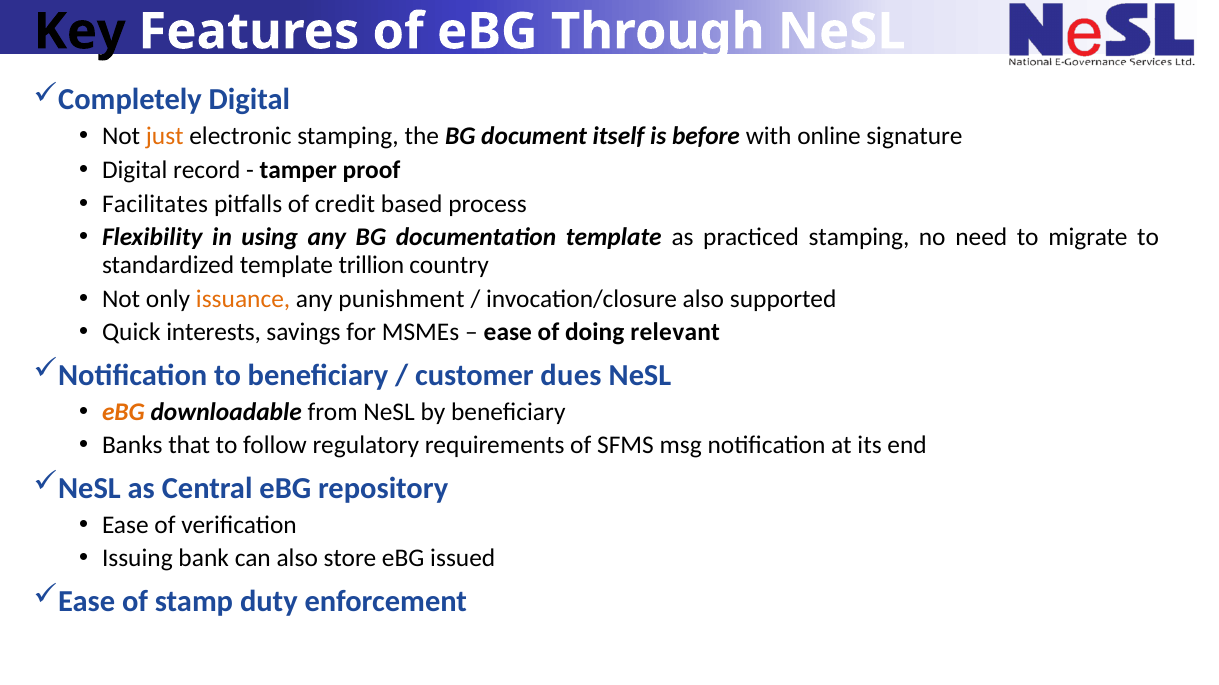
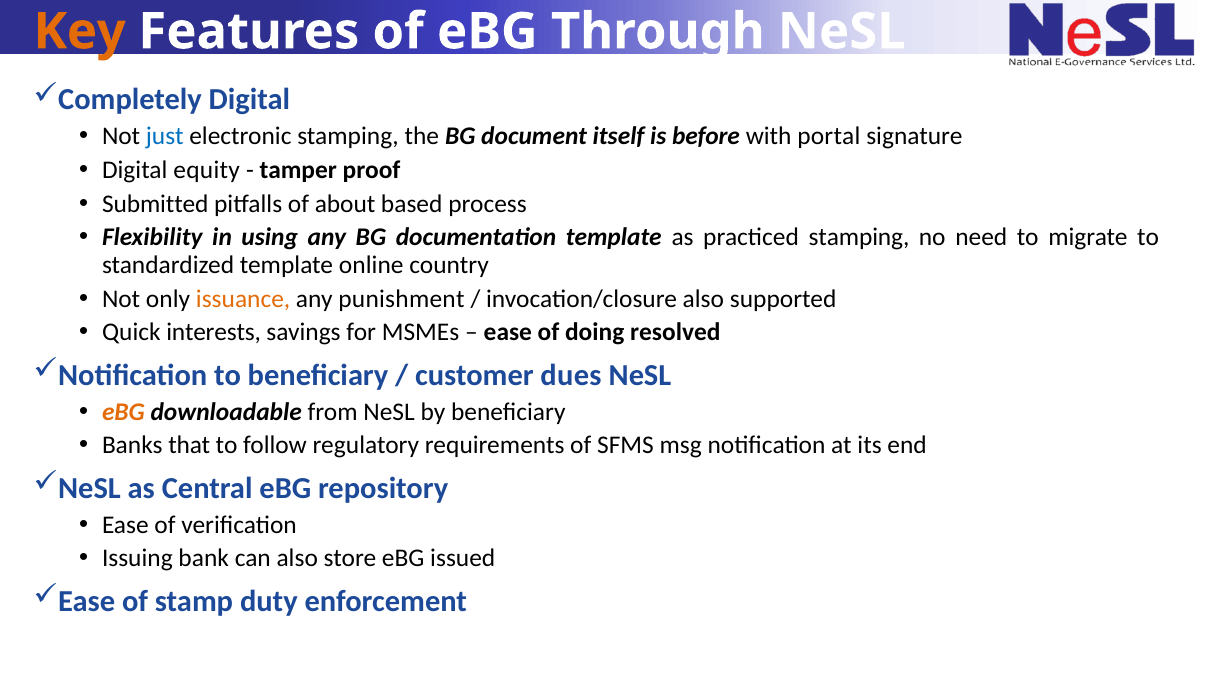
Key colour: black -> orange (80, 32)
just colour: orange -> blue (165, 136)
online: online -> portal (829, 136)
record: record -> equity (207, 170)
Facilitates: Facilitates -> Submitted (155, 204)
credit: credit -> about (345, 204)
trillion: trillion -> online (371, 265)
relevant: relevant -> resolved (675, 333)
